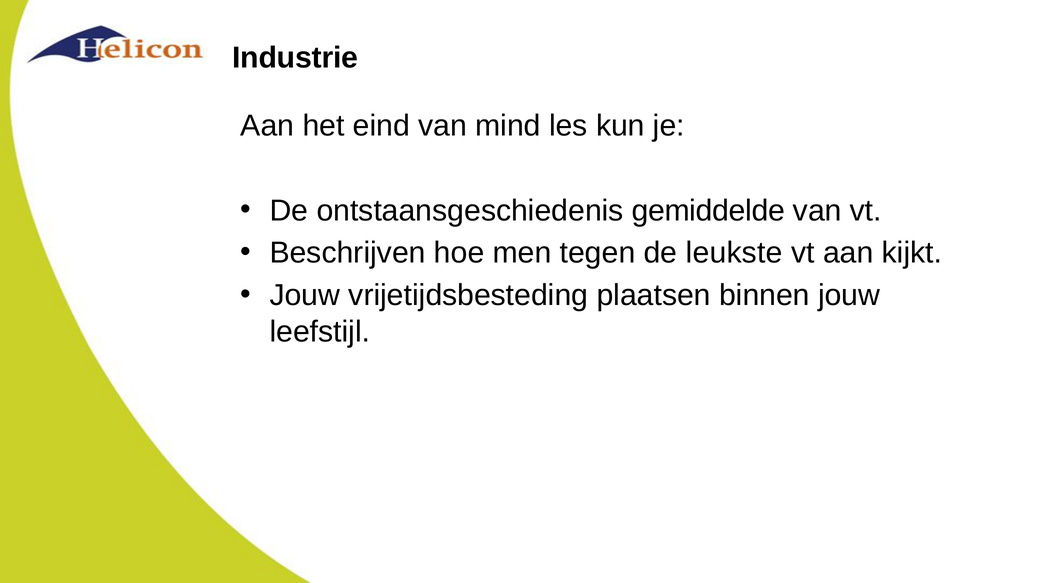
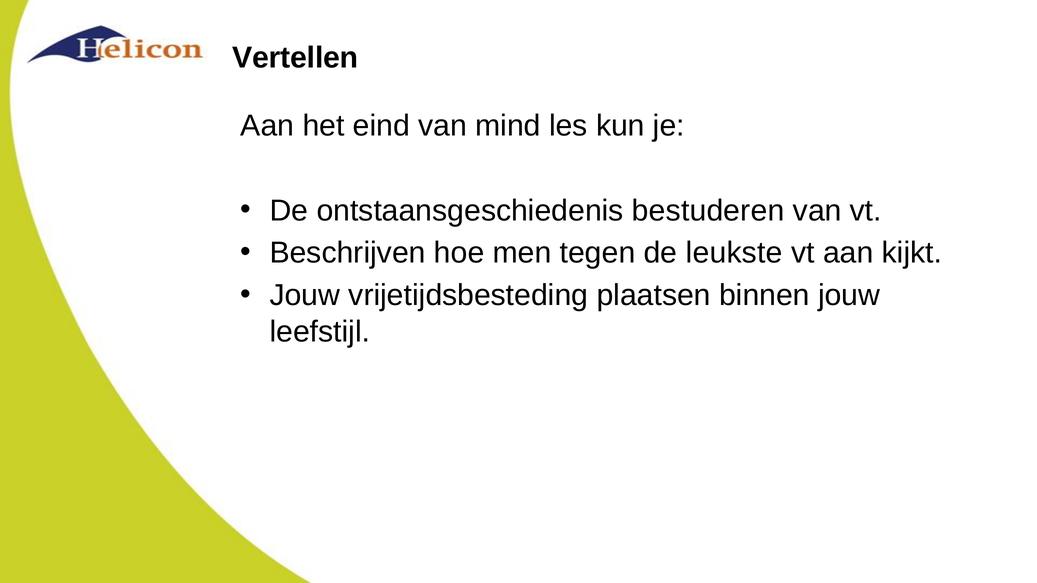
Industrie: Industrie -> Vertellen (295, 58)
gemiddelde: gemiddelde -> bestuderen (708, 211)
